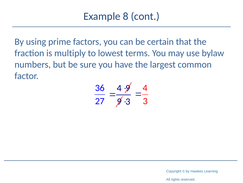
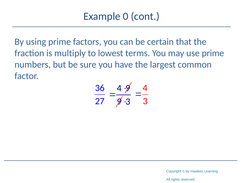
8: 8 -> 0 (126, 16)
use bylaw: bylaw -> prime (213, 53)
